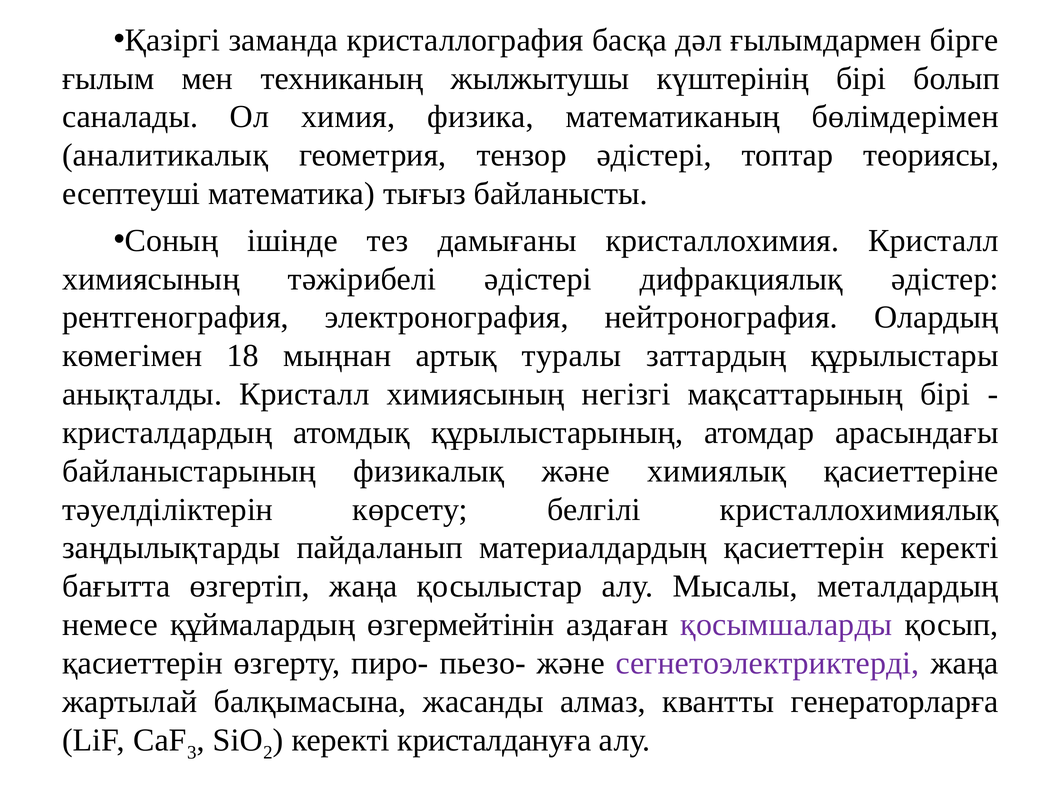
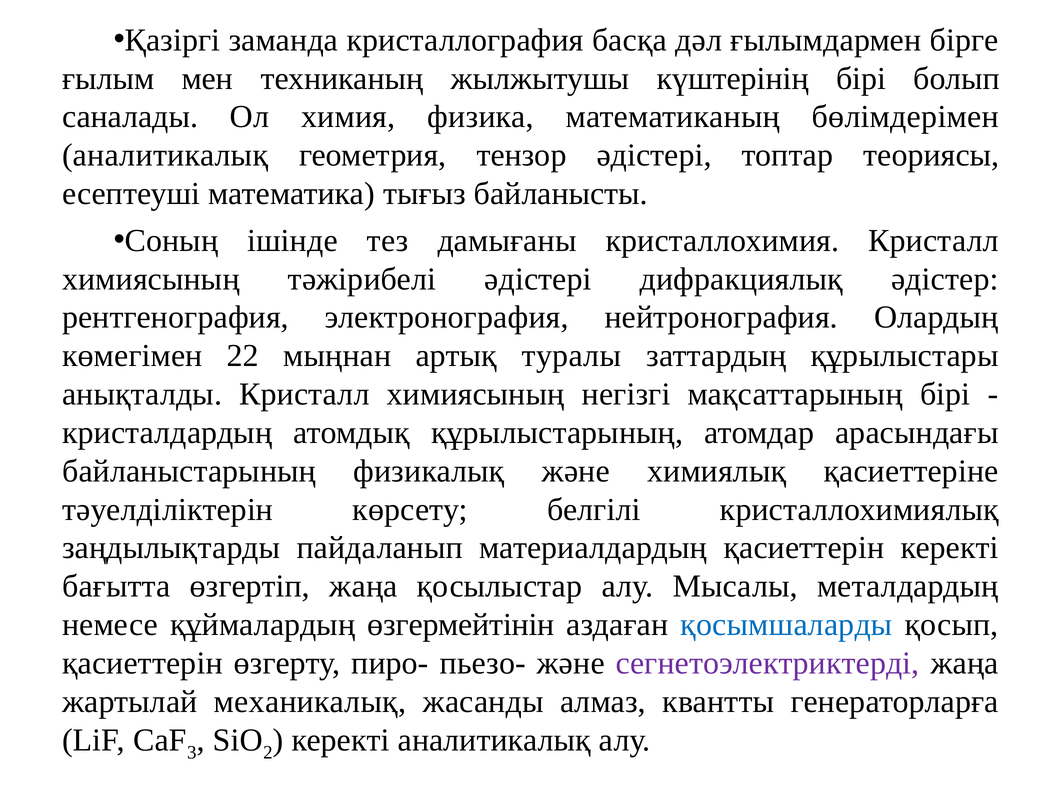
18: 18 -> 22 (243, 356)
қосымшаларды colour: purple -> blue (786, 625)
балқымасына: балқымасына -> механикалық (310, 702)
керекті кристалдануға: кристалдануға -> аналитикалық (494, 740)
